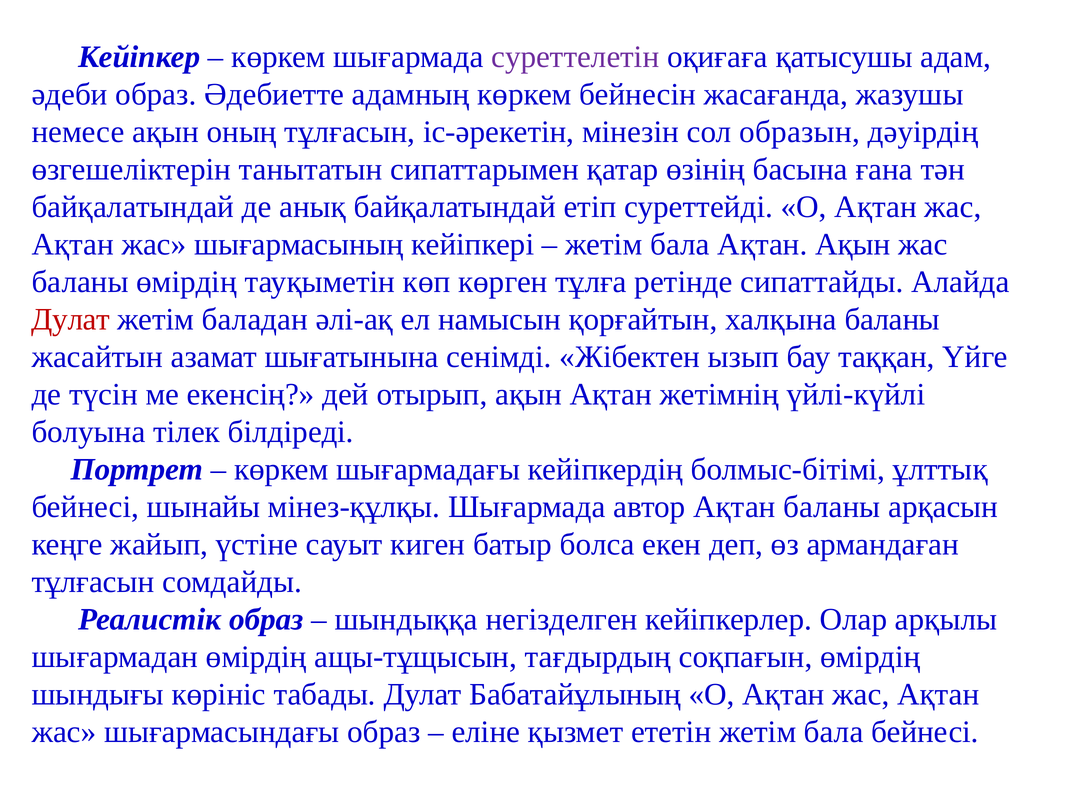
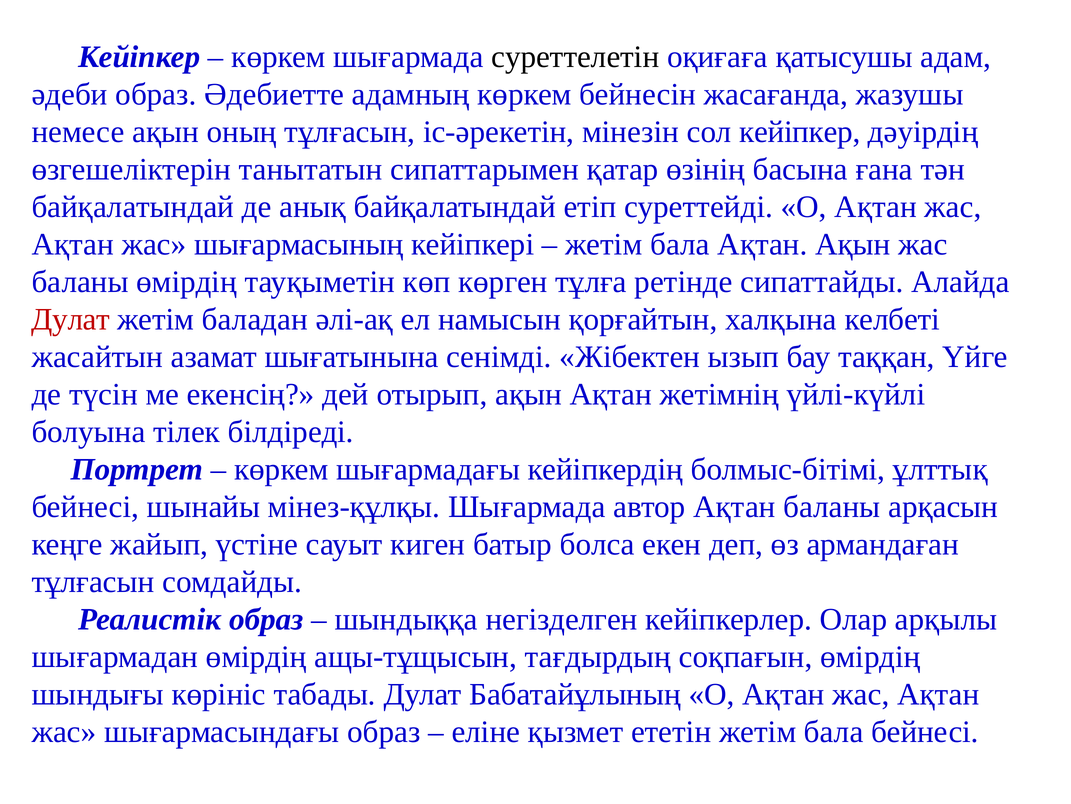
суреттелетін colour: purple -> black (575, 57)
сол образын: образын -> кейіпкер (800, 132)
халқына баланы: баланы -> келбеті (892, 319)
